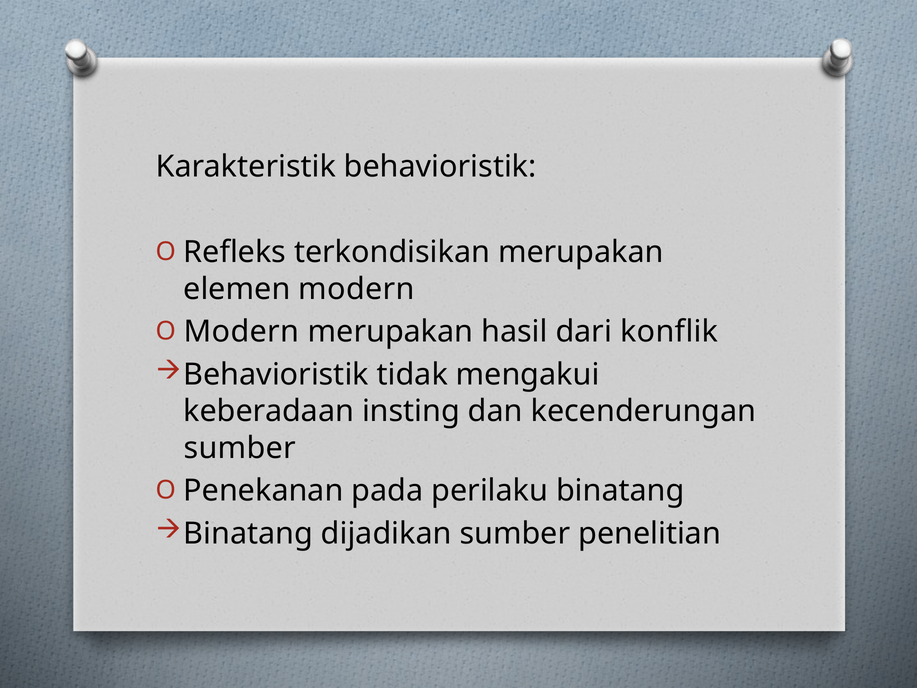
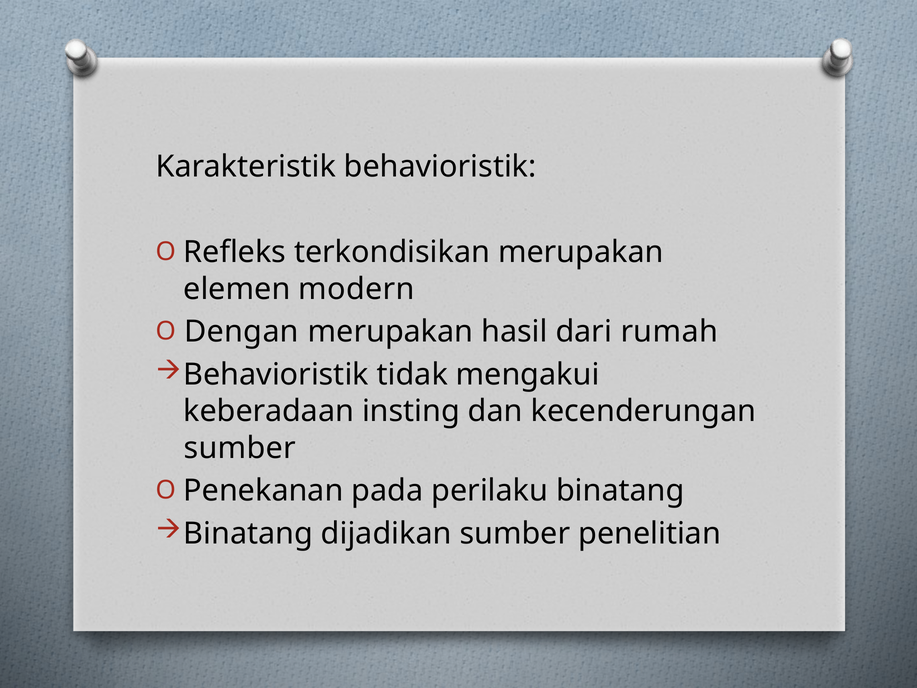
Modern: Modern -> Dengan (241, 332)
konflik: konflik -> rumah (669, 332)
